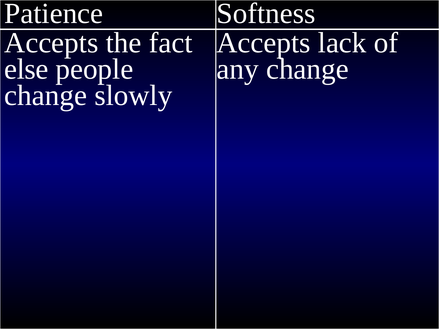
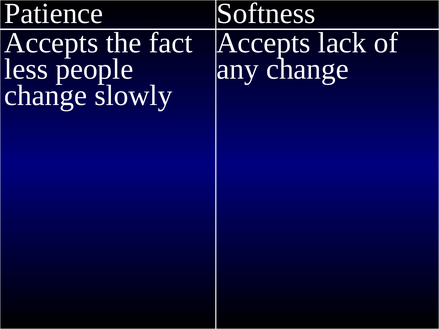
else: else -> less (26, 69)
